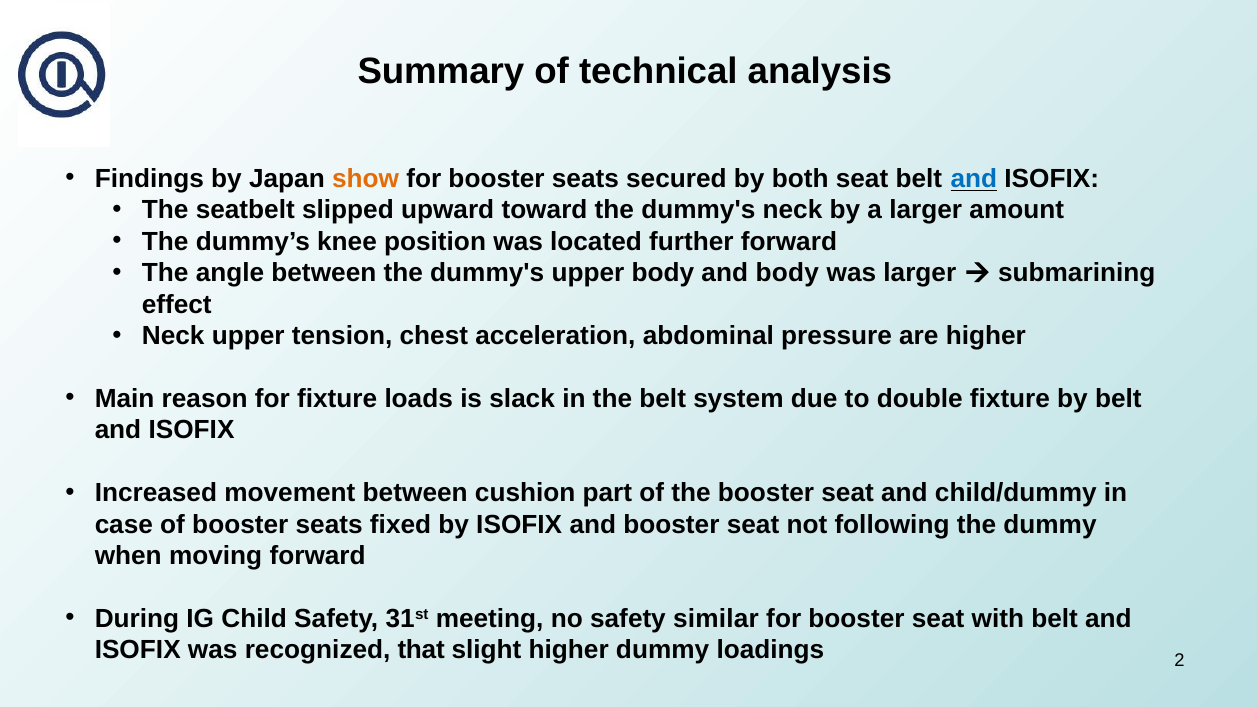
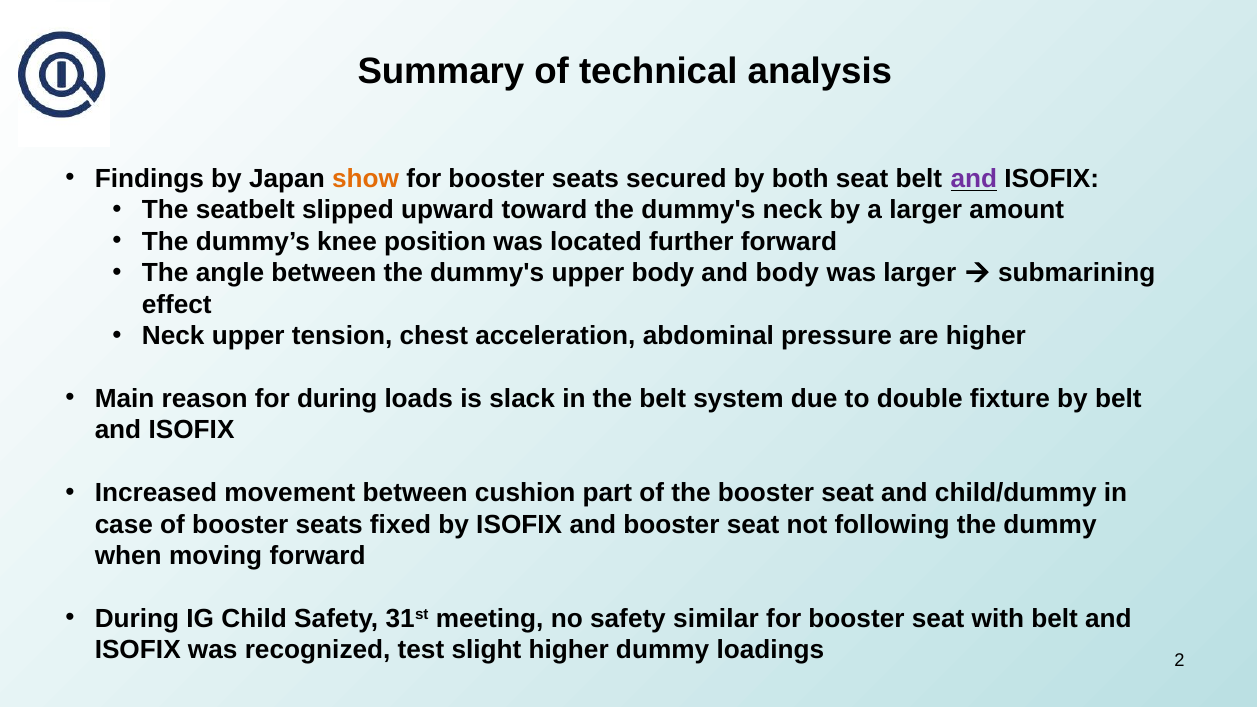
and colour: blue -> purple (974, 179)
for fixture: fixture -> during (337, 399)
that: that -> test (421, 650)
